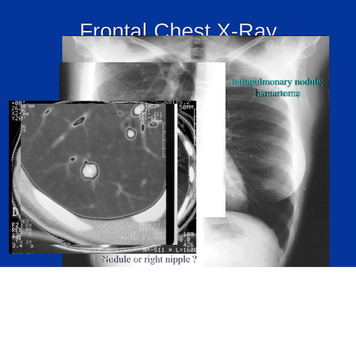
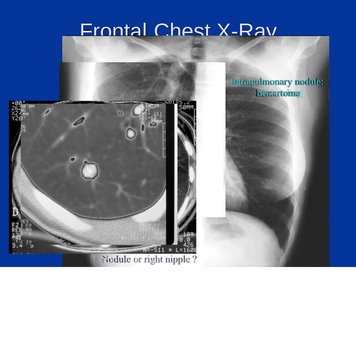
asymmetry: asymmetry -> descending (280, 93)
